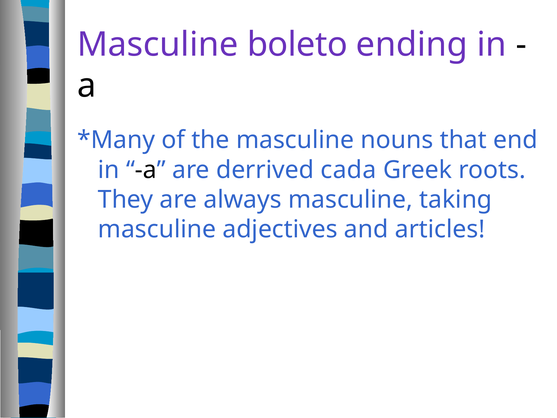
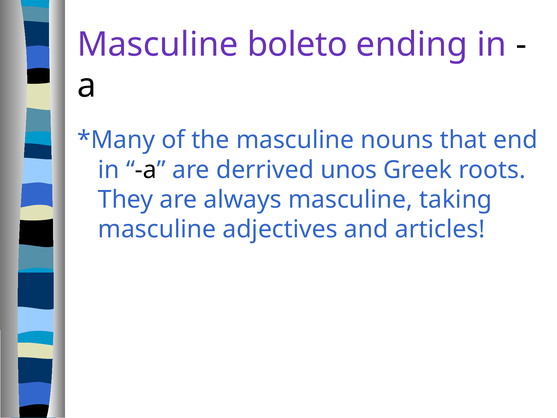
cada: cada -> unos (349, 170)
